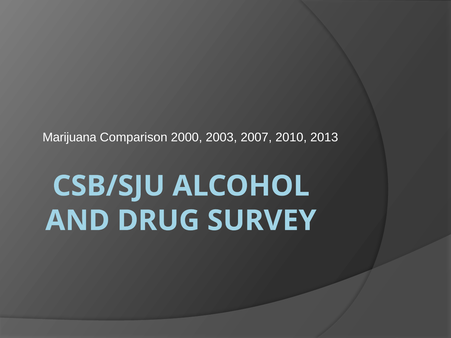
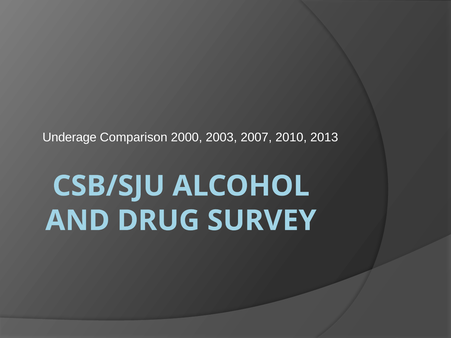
Marijuana: Marijuana -> Underage (70, 137)
